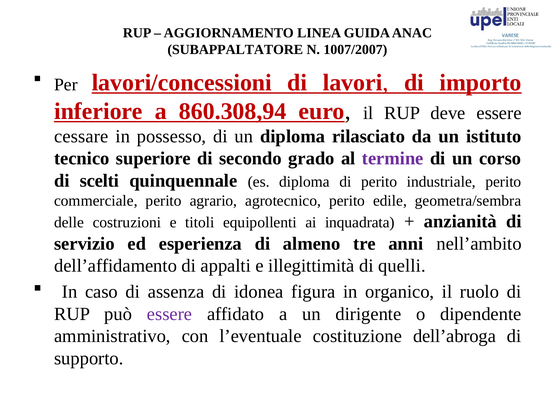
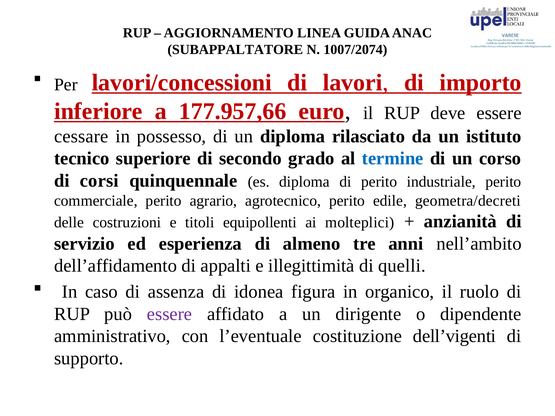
1007/2007: 1007/2007 -> 1007/2074 (355, 50)
860.308,94: 860.308,94 -> 177.957,66 (233, 111)
termine colour: purple -> blue (393, 159)
scelti: scelti -> corsi (99, 181)
geometra/sembra: geometra/sembra -> geometra/decreti (468, 201)
inquadrata: inquadrata -> molteplici (360, 223)
dell’abroga: dell’abroga -> dell’vigenti (455, 336)
